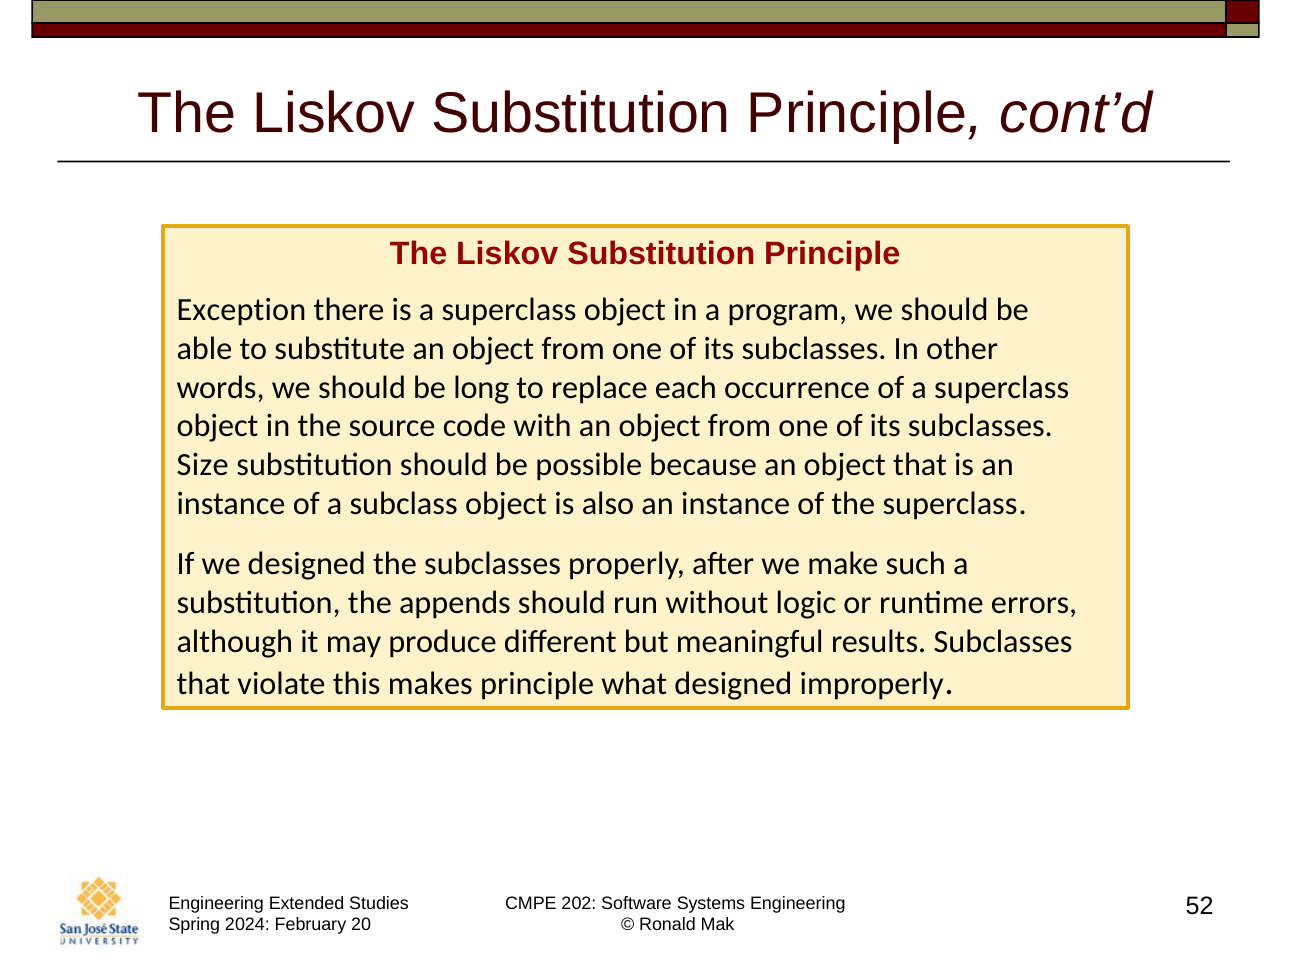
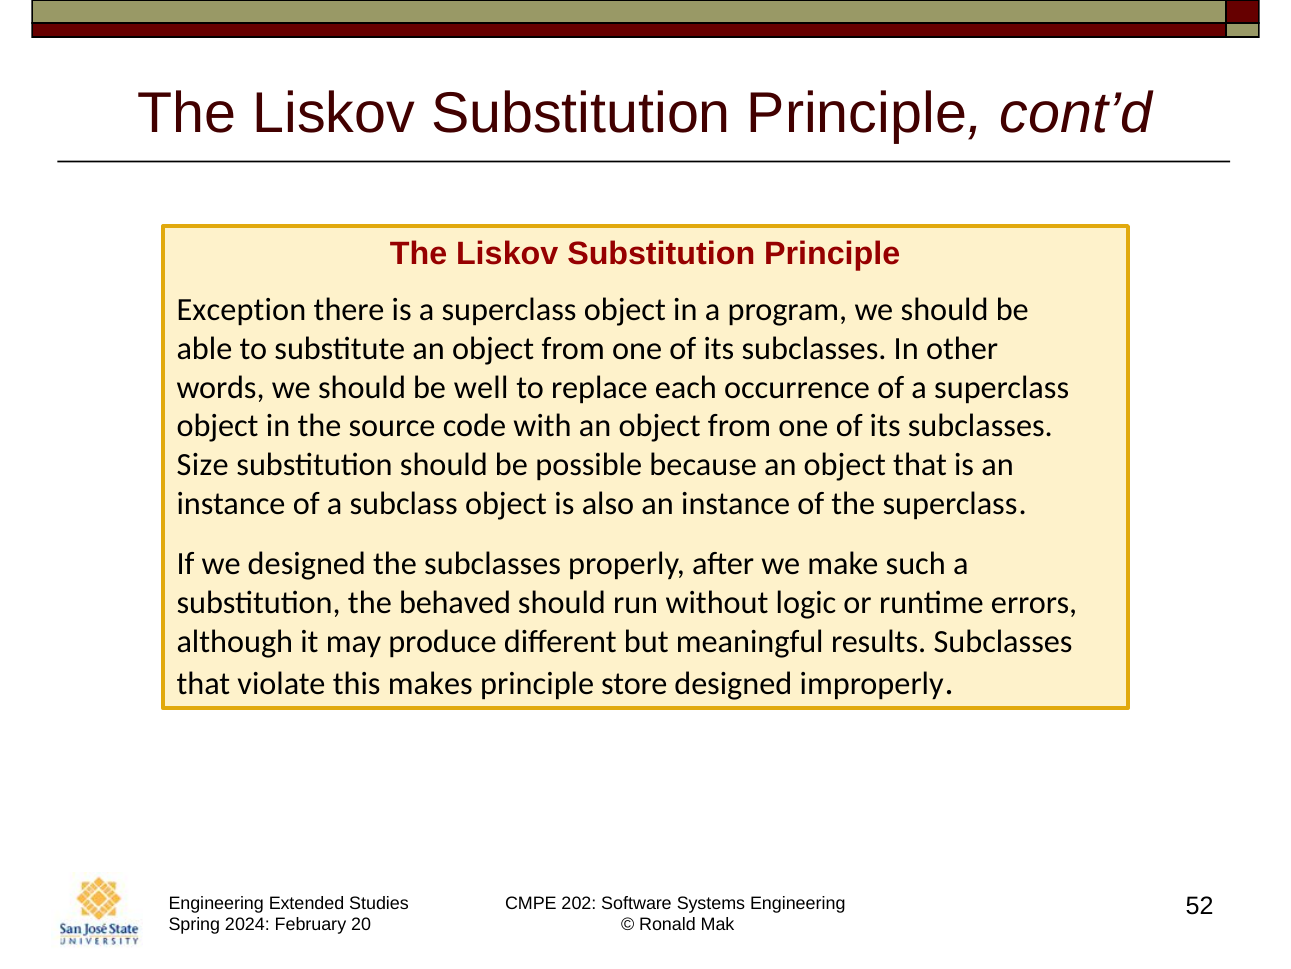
long: long -> well (481, 387)
appends: appends -> behaved (455, 602)
what: what -> store (634, 683)
